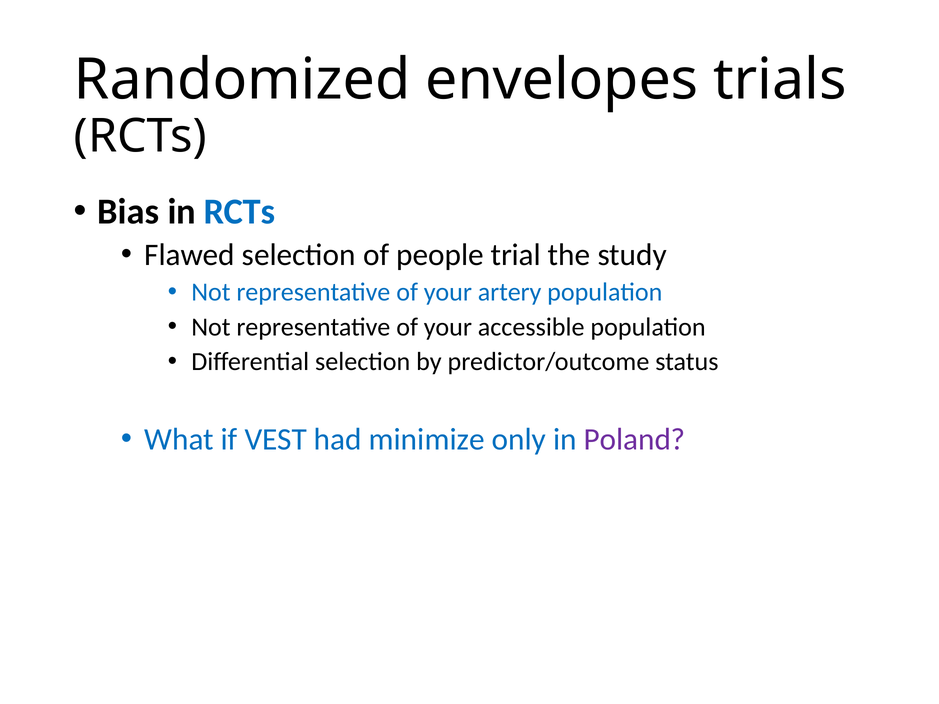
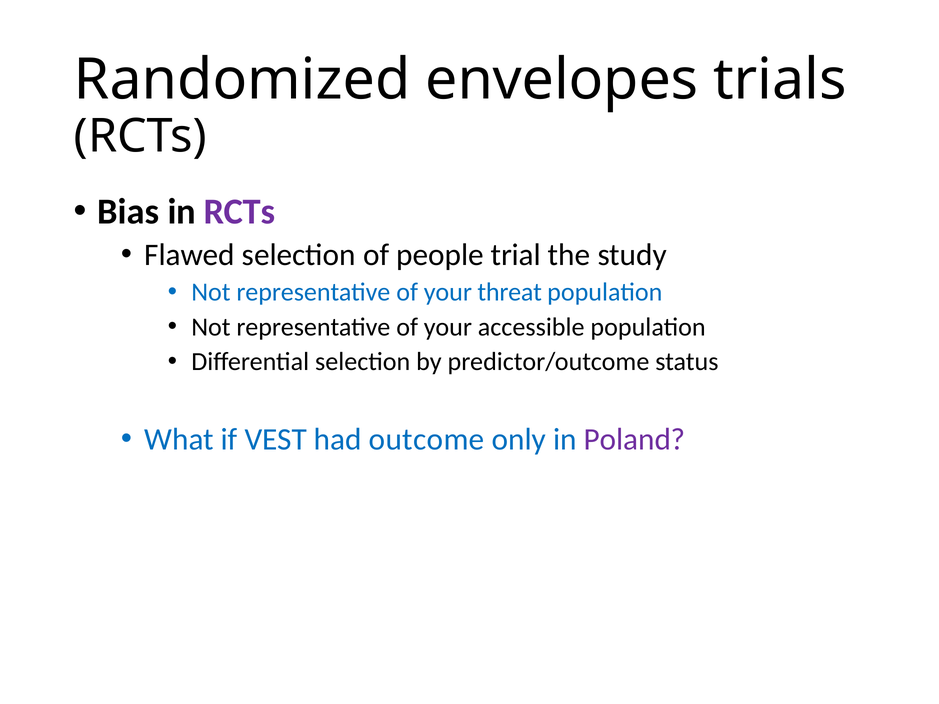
RCTs colour: blue -> purple (239, 212)
artery: artery -> threat (510, 292)
minimize: minimize -> outcome (427, 439)
